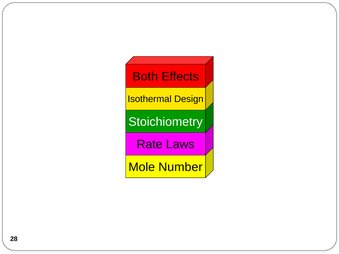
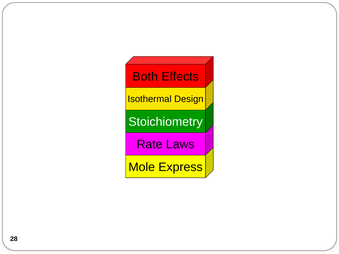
Number: Number -> Express (181, 167)
